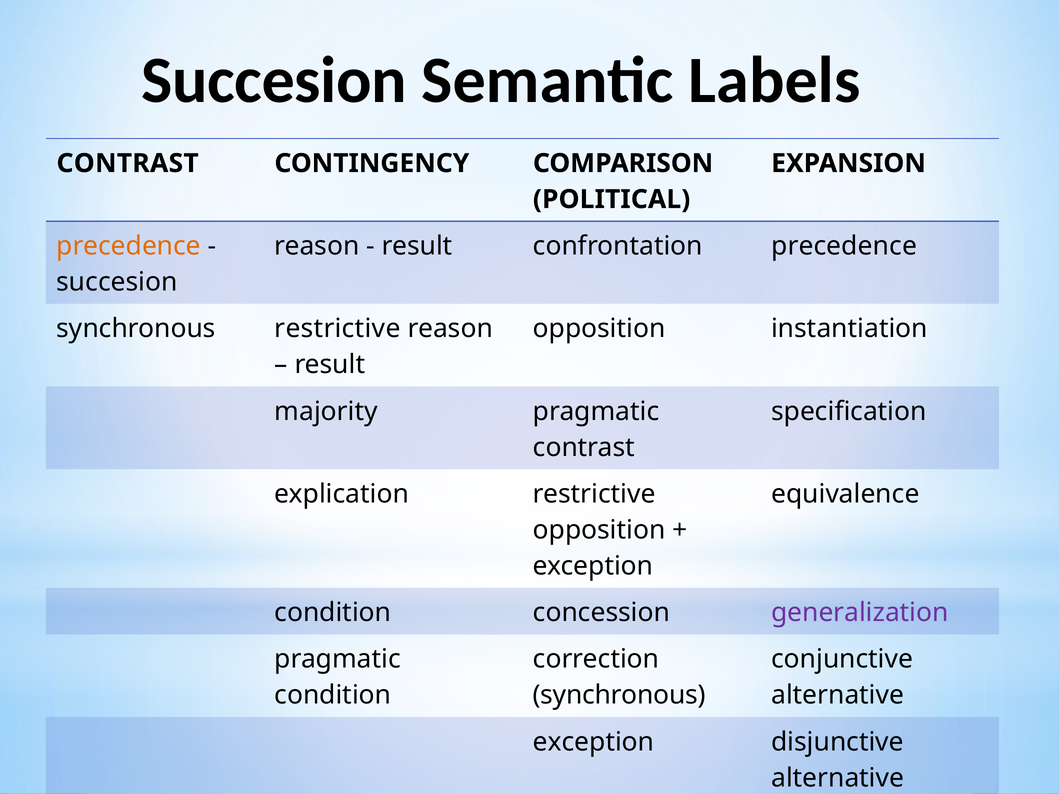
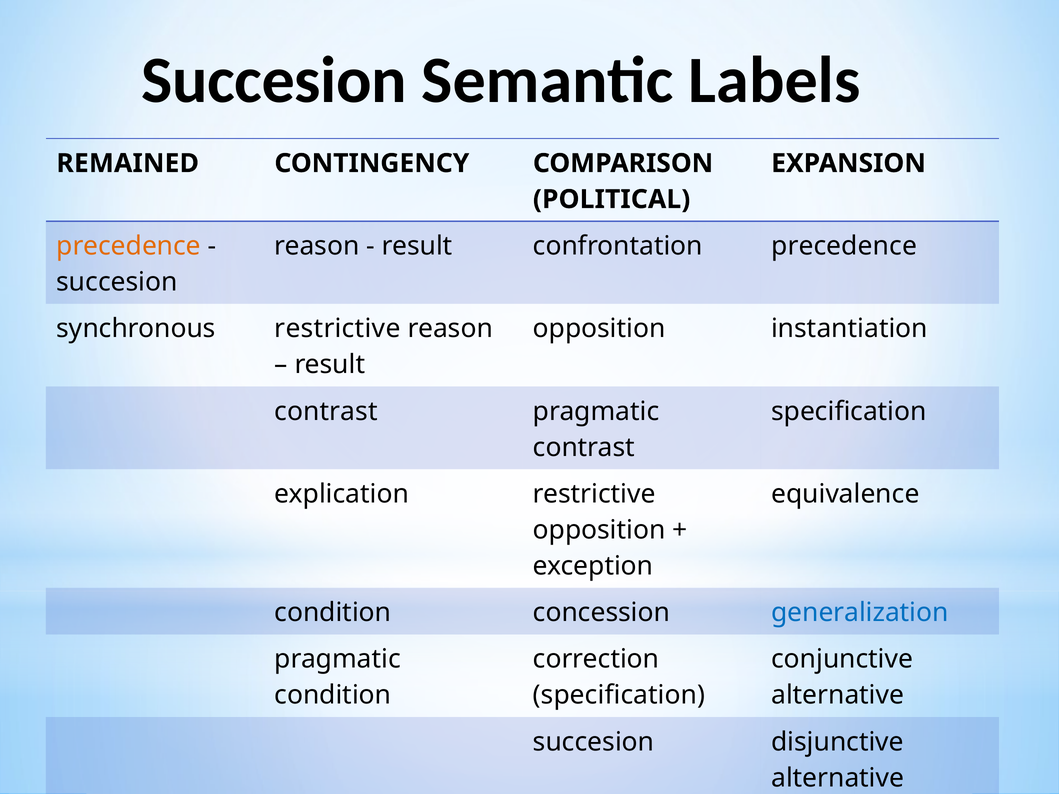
CONTRAST: CONTRAST -> REMAINED (128, 163)
majority: majority -> contrast (326, 411)
generalization colour: purple -> blue (860, 613)
synchronous: synchronous -> specification (619, 695)
exception: exception -> succesion (594, 742)
